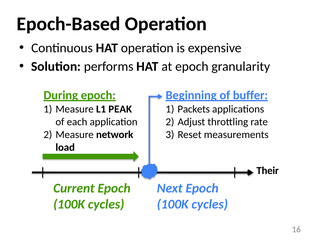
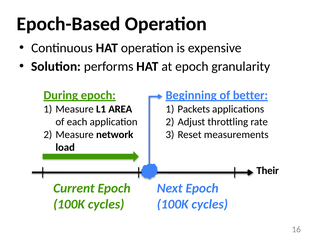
buffer: buffer -> better (250, 95)
PEAK: PEAK -> AREA (120, 109)
